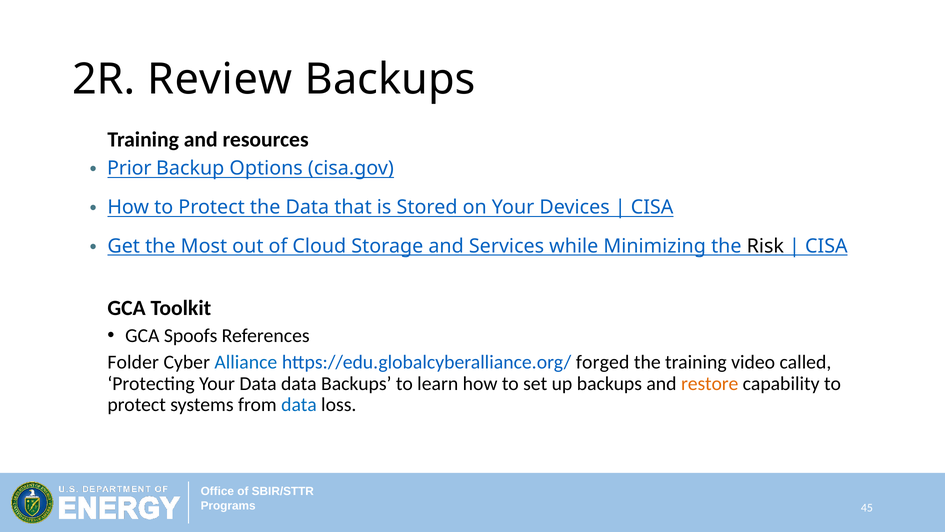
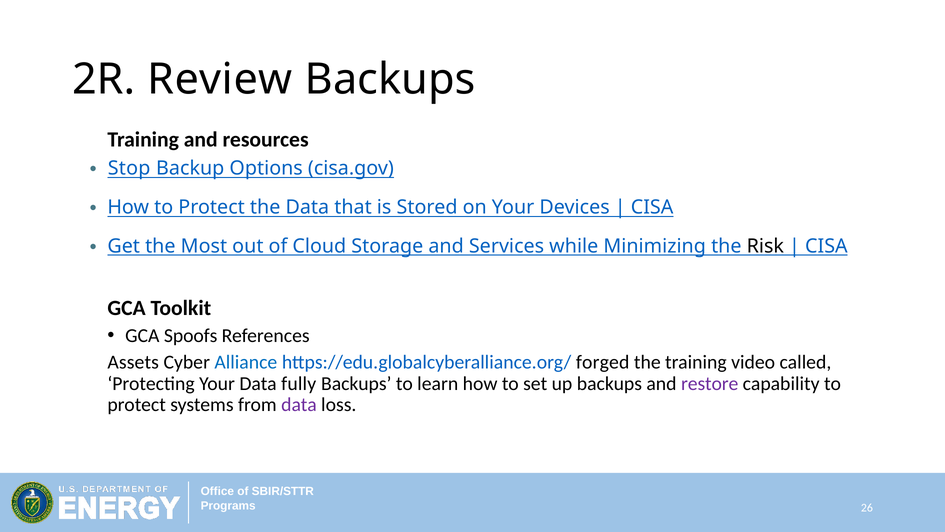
Prior: Prior -> Stop (129, 168)
Folder: Folder -> Assets (133, 362)
Data data: data -> fully (299, 383)
restore colour: orange -> purple (710, 383)
data colour: blue -> purple (299, 404)
45: 45 -> 26 (867, 508)
